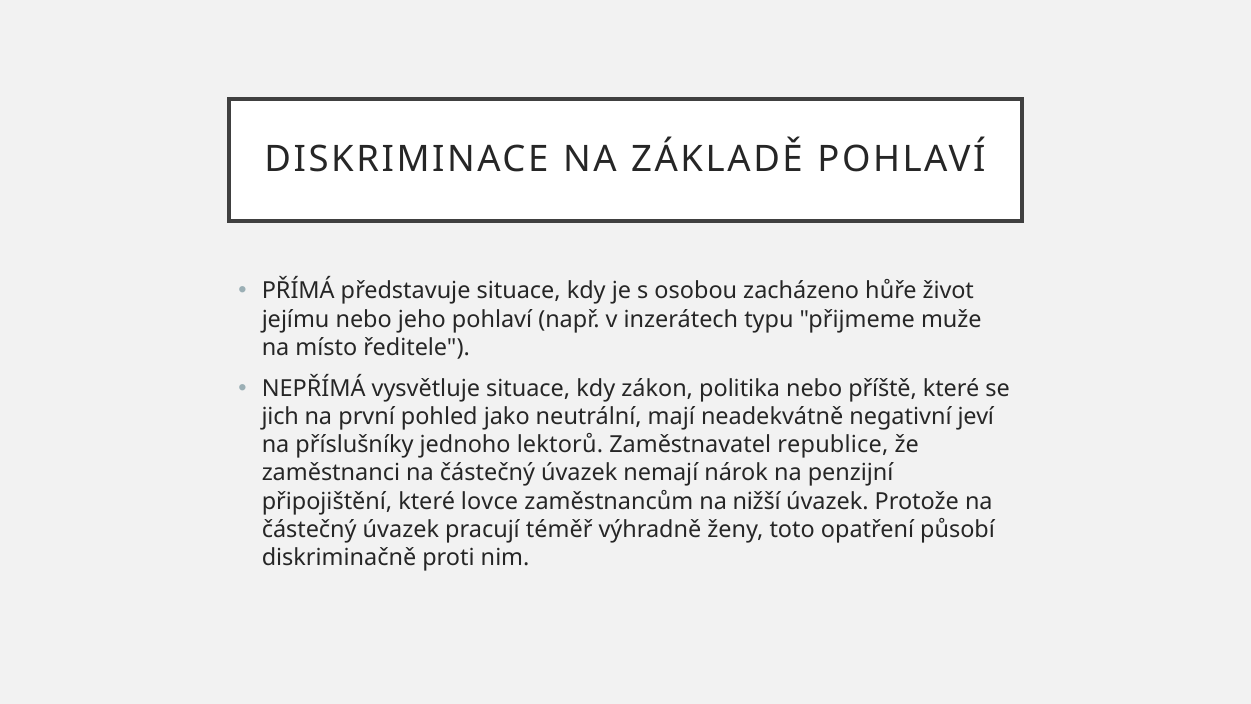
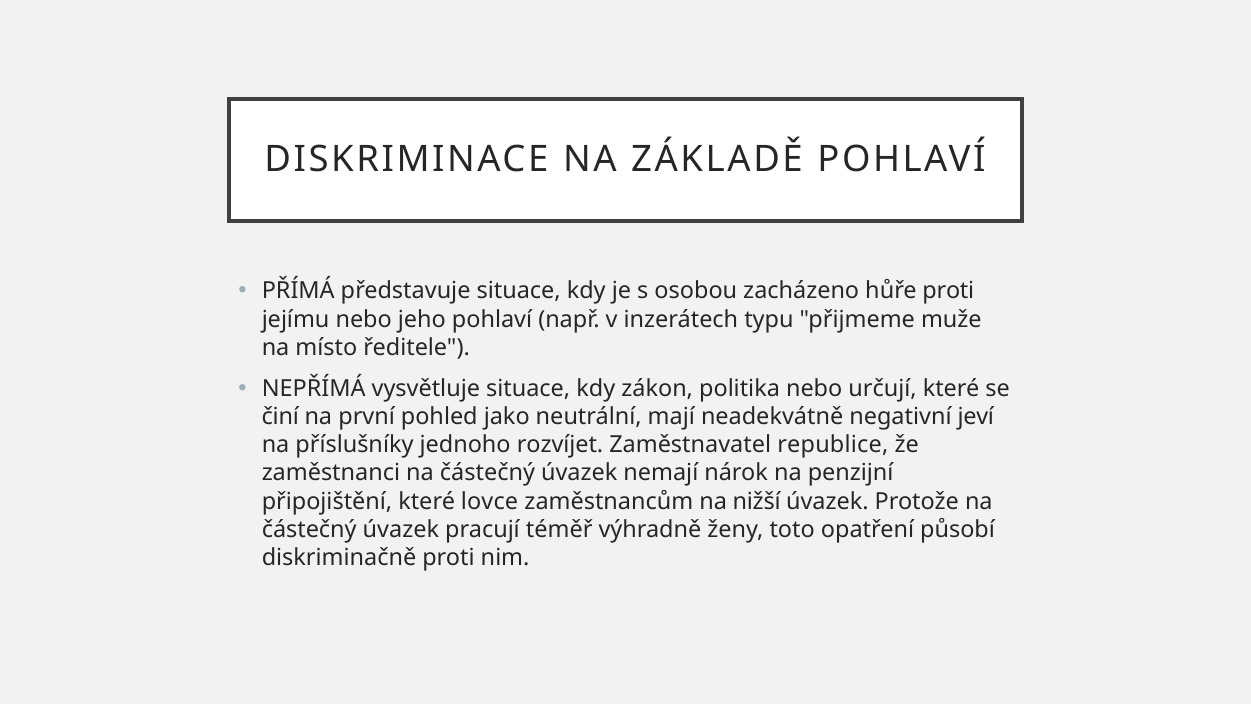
hůře život: život -> proti (948, 291)
příště: příště -> určují (883, 389)
jich: jich -> činí (280, 417)
lektorů: lektorů -> rozvíjet (560, 445)
